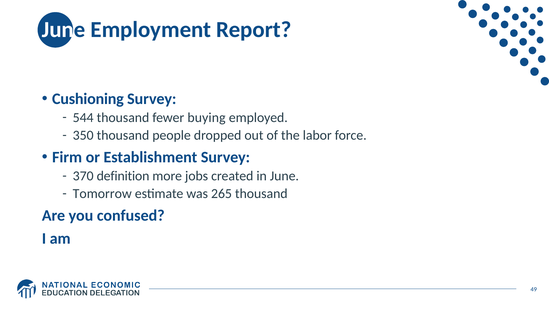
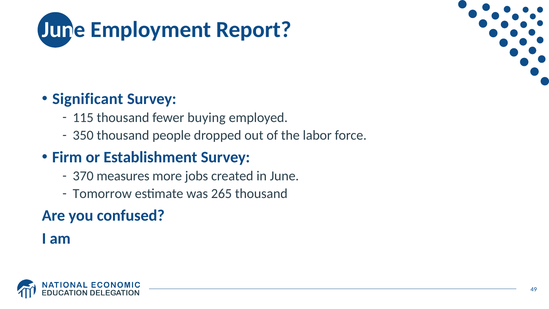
Cushioning: Cushioning -> Significant (88, 99)
544: 544 -> 115 (83, 118)
definition: definition -> measures (123, 176)
